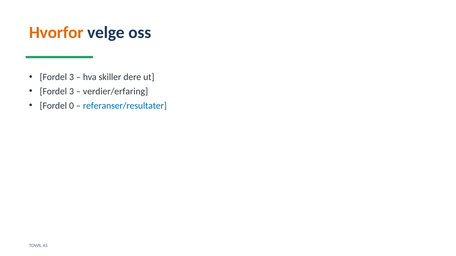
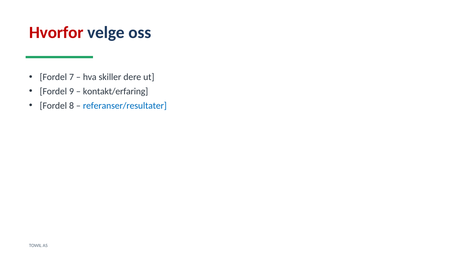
Hvorfor colour: orange -> red (56, 33)
3: 3 -> 7 (72, 77)
3: 3 -> 9 (72, 91)
verdier/erfaring: verdier/erfaring -> kontakt/erfaring (116, 91)
0: 0 -> 8 (72, 106)
